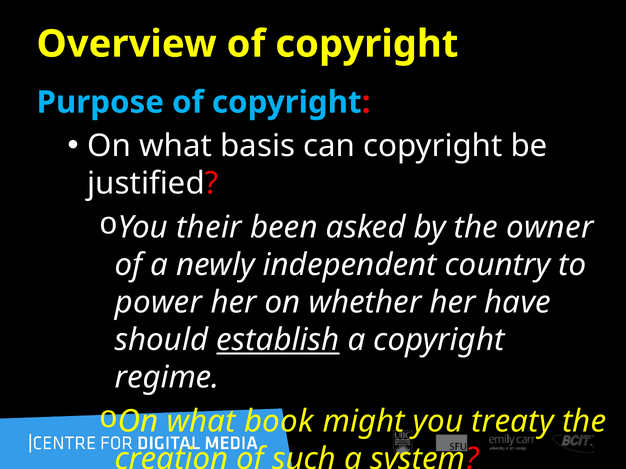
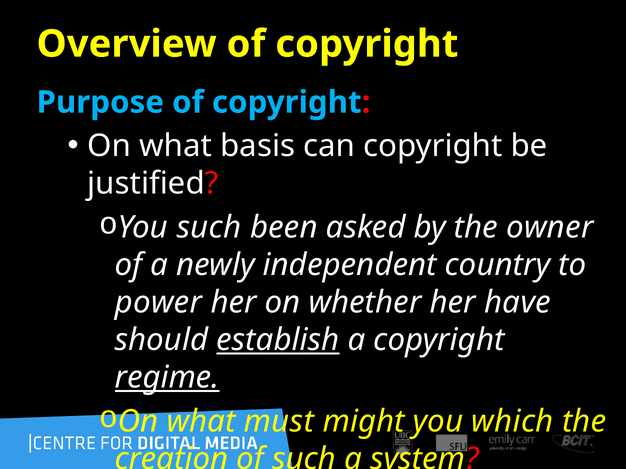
You their: their -> such (209, 228)
regime underline: none -> present (167, 378)
book: book -> must (279, 422)
treaty: treaty -> which (512, 422)
